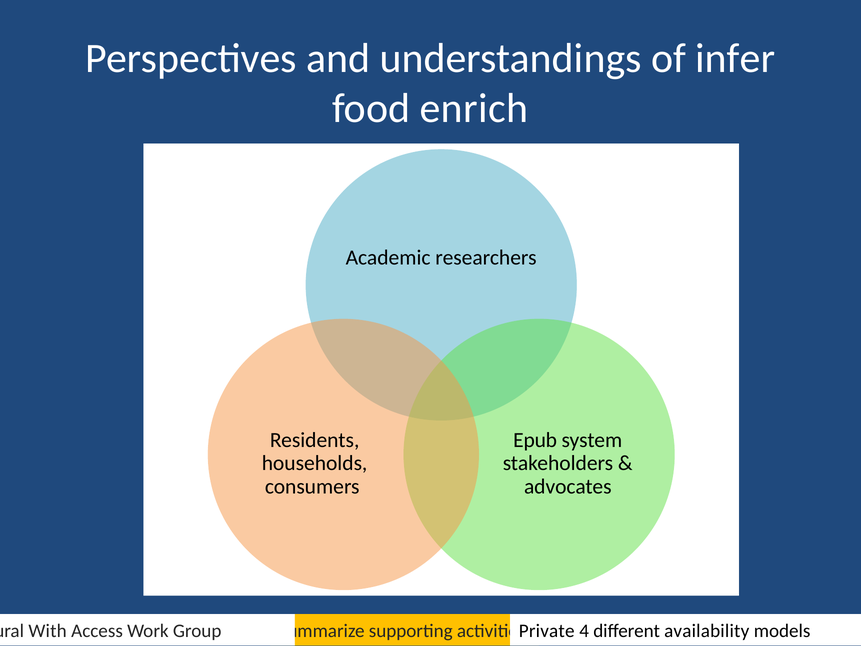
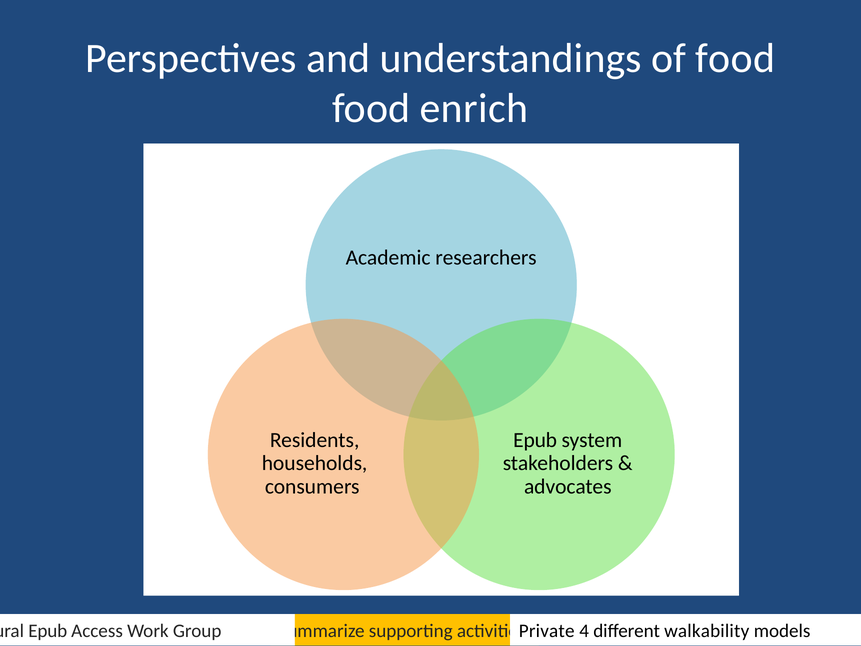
of infer: infer -> food (735, 58)
With: With -> Epub (48, 631)
availability: availability -> walkability (707, 631)
